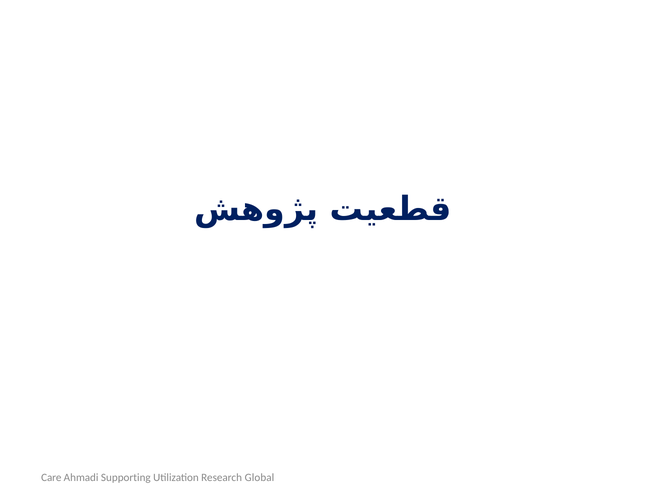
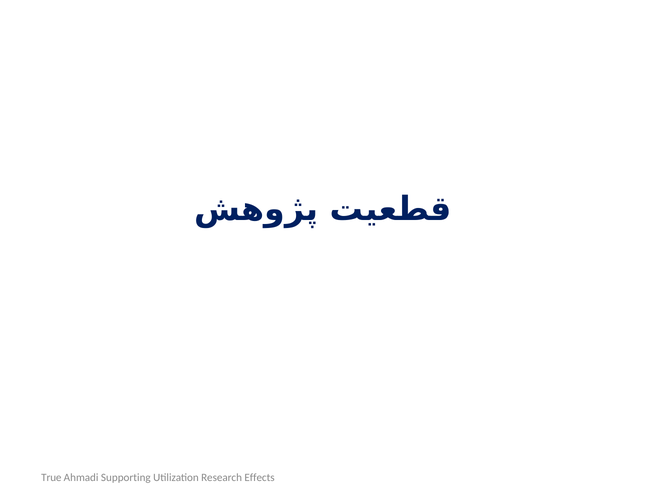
Care: Care -> True (51, 477)
Global: Global -> Effects (260, 477)
